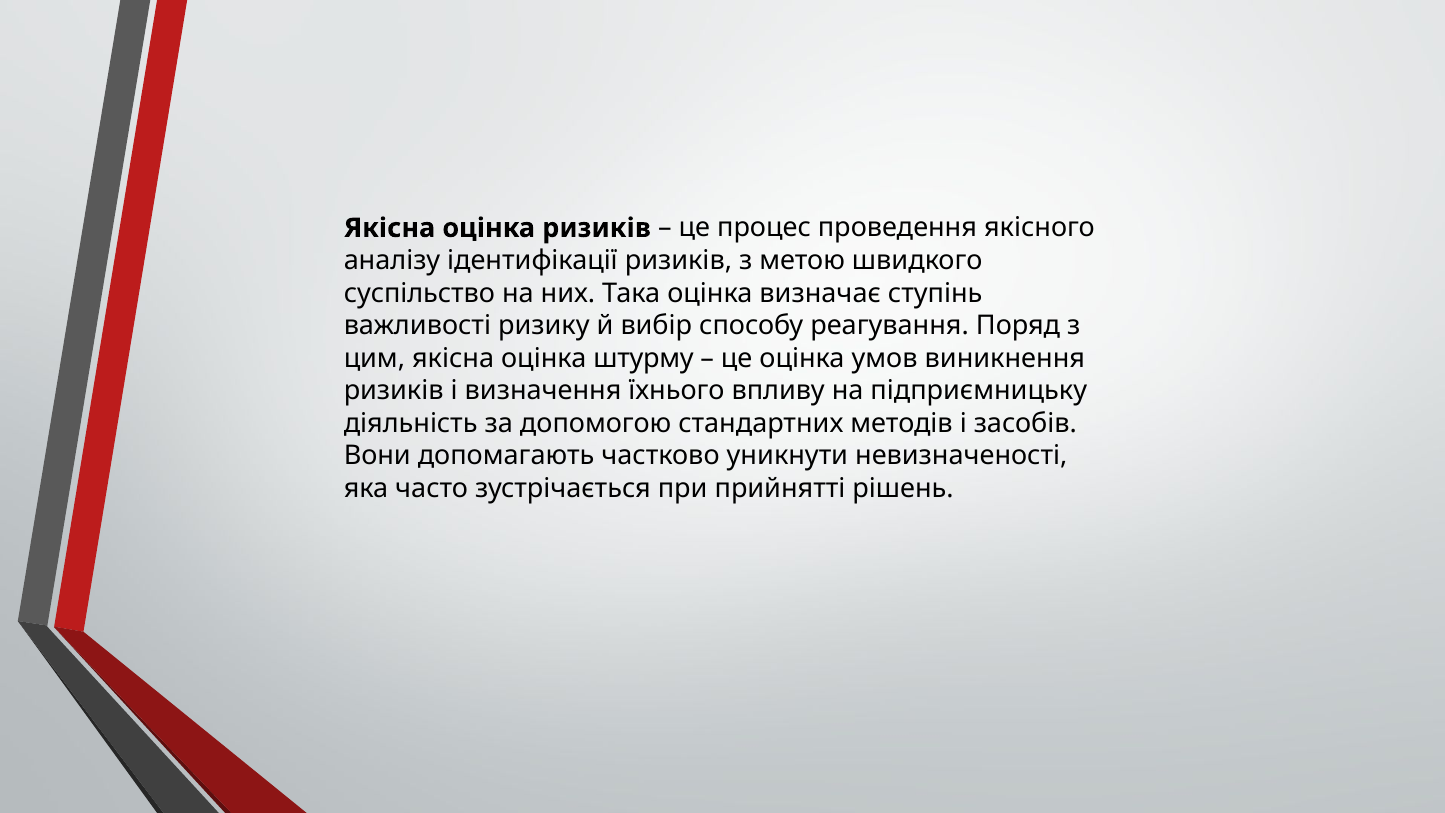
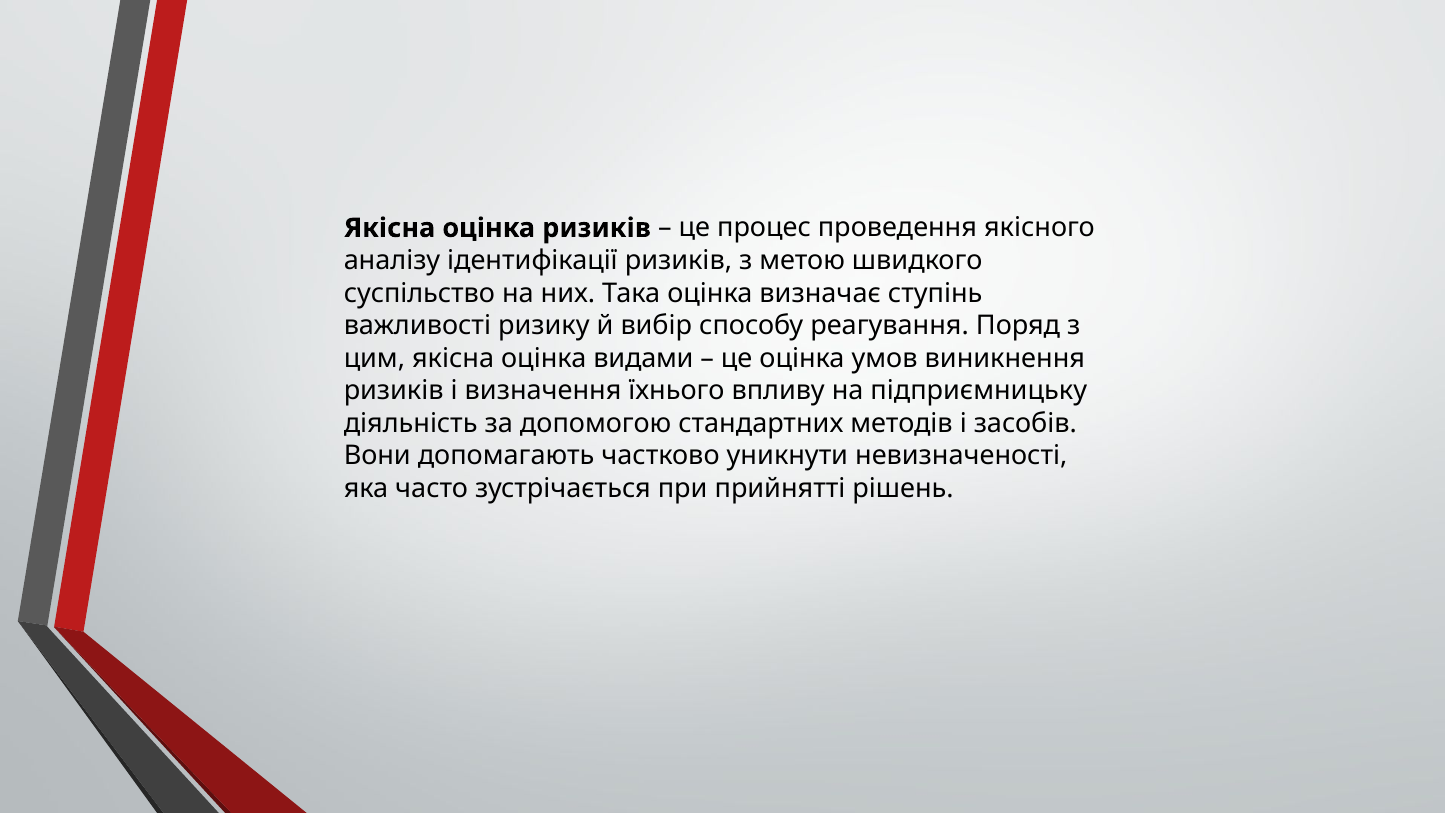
штурму: штурму -> видами (643, 358)
